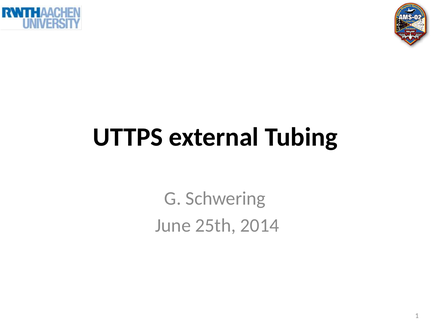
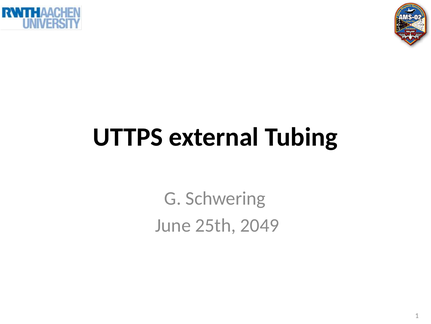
2014: 2014 -> 2049 (260, 225)
